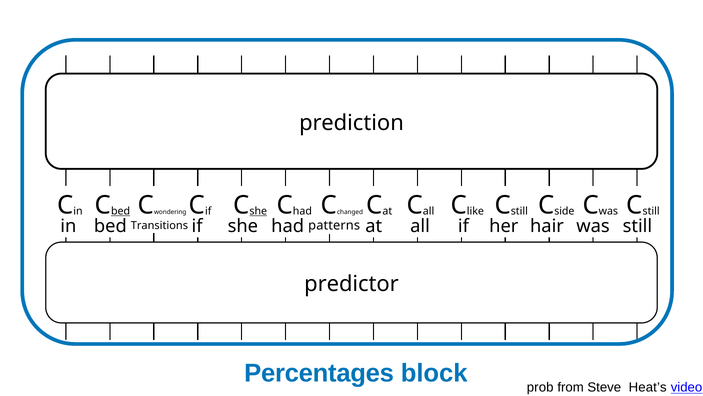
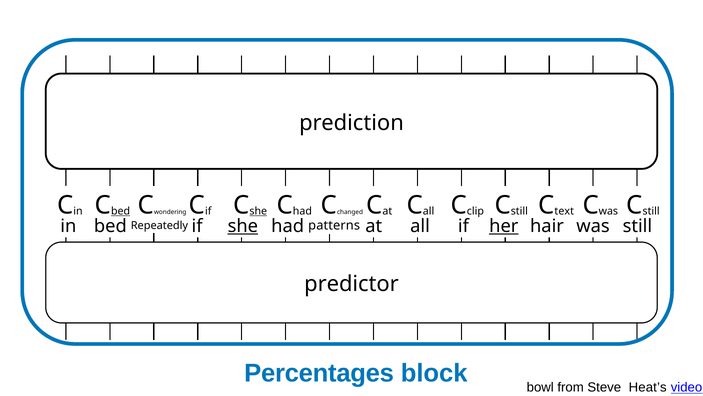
like: like -> clip (475, 211)
side: side -> text (564, 211)
Transitions: Transitions -> Repeatedly (159, 225)
she underline: none -> present (243, 226)
her underline: none -> present (504, 226)
prob: prob -> bowl (540, 387)
